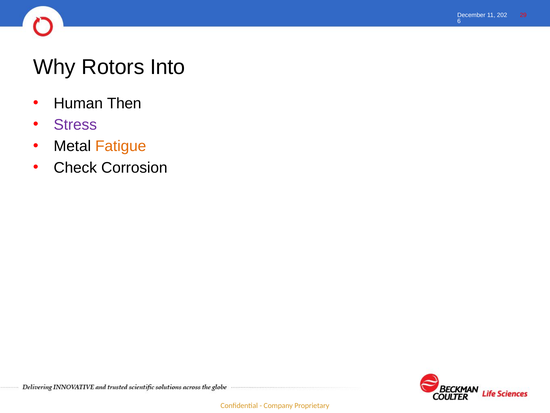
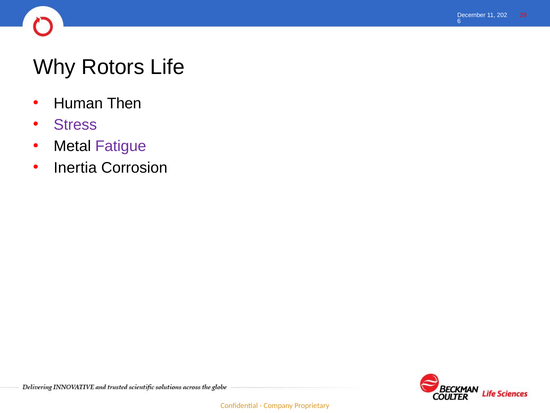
Into: Into -> Life (168, 67)
Fatigue colour: orange -> purple (121, 146)
Check: Check -> Inertia (75, 167)
